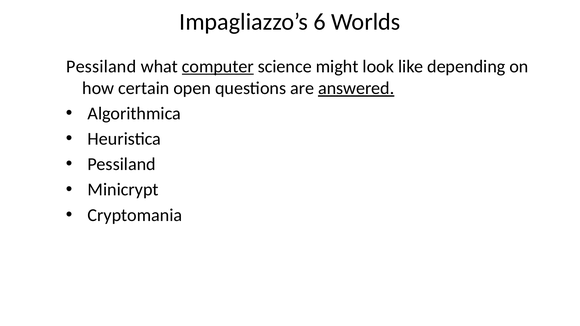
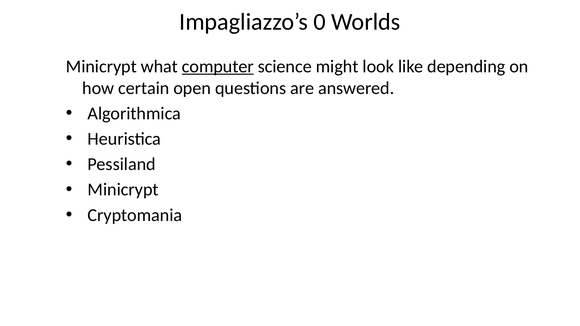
6: 6 -> 0 (320, 22)
Pessiland: Pessiland -> Minicrypt (101, 67)
answered underline: present -> none (356, 88)
